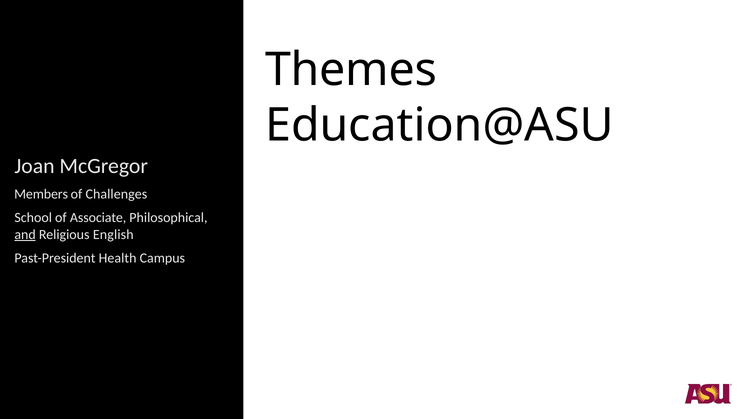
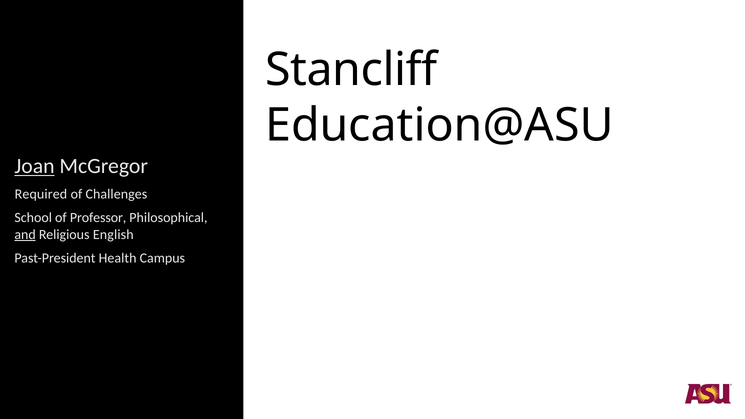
Themes: Themes -> Stancliff (351, 70)
Joan underline: none -> present (35, 166)
Members: Members -> Required (41, 194)
Associate: Associate -> Professor (98, 218)
